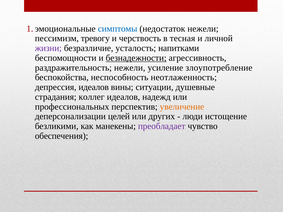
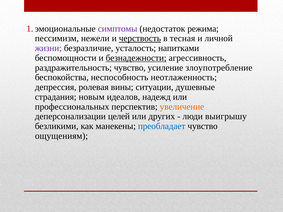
симптомы colour: blue -> purple (118, 29)
недостаток нежели: нежели -> режима (203, 29)
тревогу: тревогу -> нежели (95, 38)
черствость underline: none -> present (140, 38)
раздражительность нежели: нежели -> чувство (130, 68)
депрессия идеалов: идеалов -> ролевая (94, 87)
коллег: коллег -> новым (92, 97)
истощение: истощение -> выигрышу (226, 117)
преобладает colour: purple -> blue (162, 126)
обеспечения: обеспечения -> ощущениям (61, 136)
